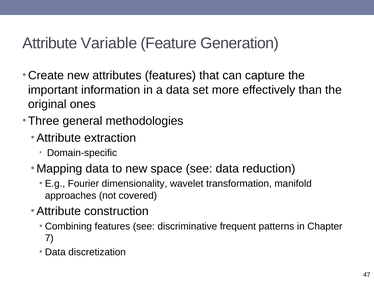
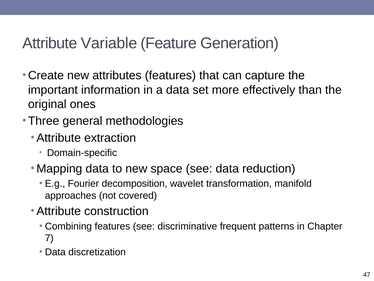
dimensionality: dimensionality -> decomposition (135, 183)
